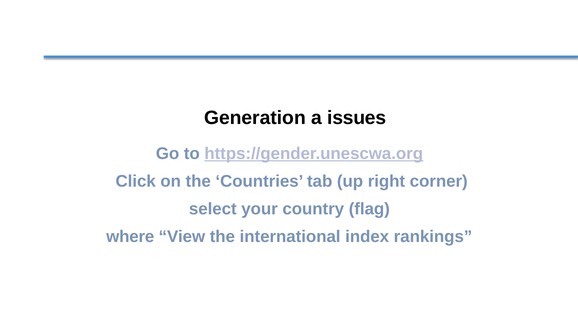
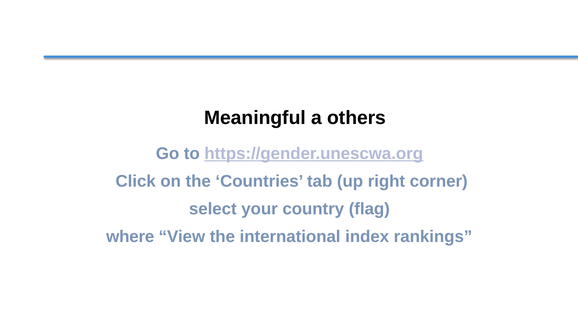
Generation: Generation -> Meaningful (255, 118)
issues: issues -> others (357, 118)
